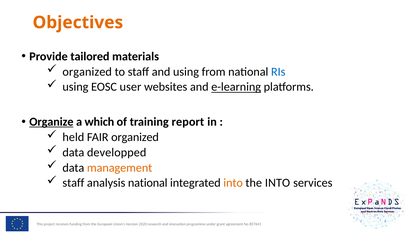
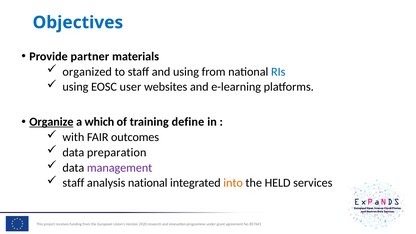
Objectives colour: orange -> blue (78, 22)
tailored: tailored -> partner (90, 56)
e-learning underline: present -> none (236, 87)
report: report -> define (188, 122)
held: held -> with (73, 137)
FAIR organized: organized -> outcomes (135, 137)
developped: developped -> preparation (117, 152)
management colour: orange -> purple (120, 168)
the INTO: INTO -> HELD (278, 183)
